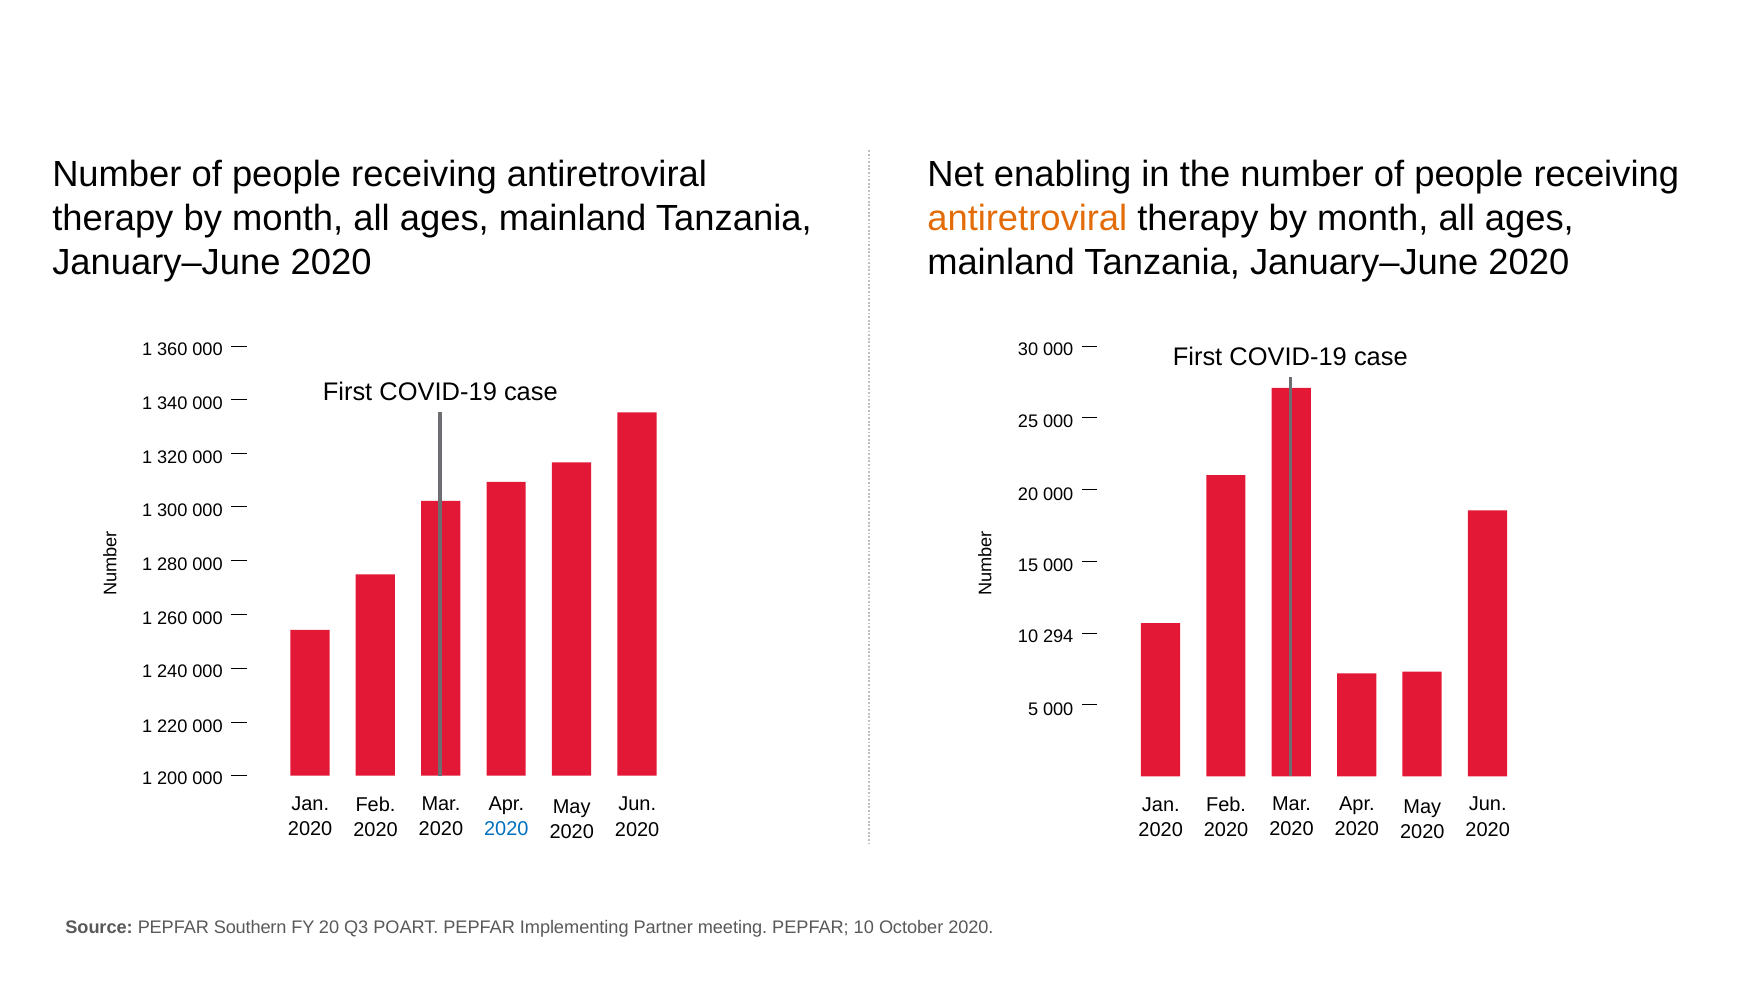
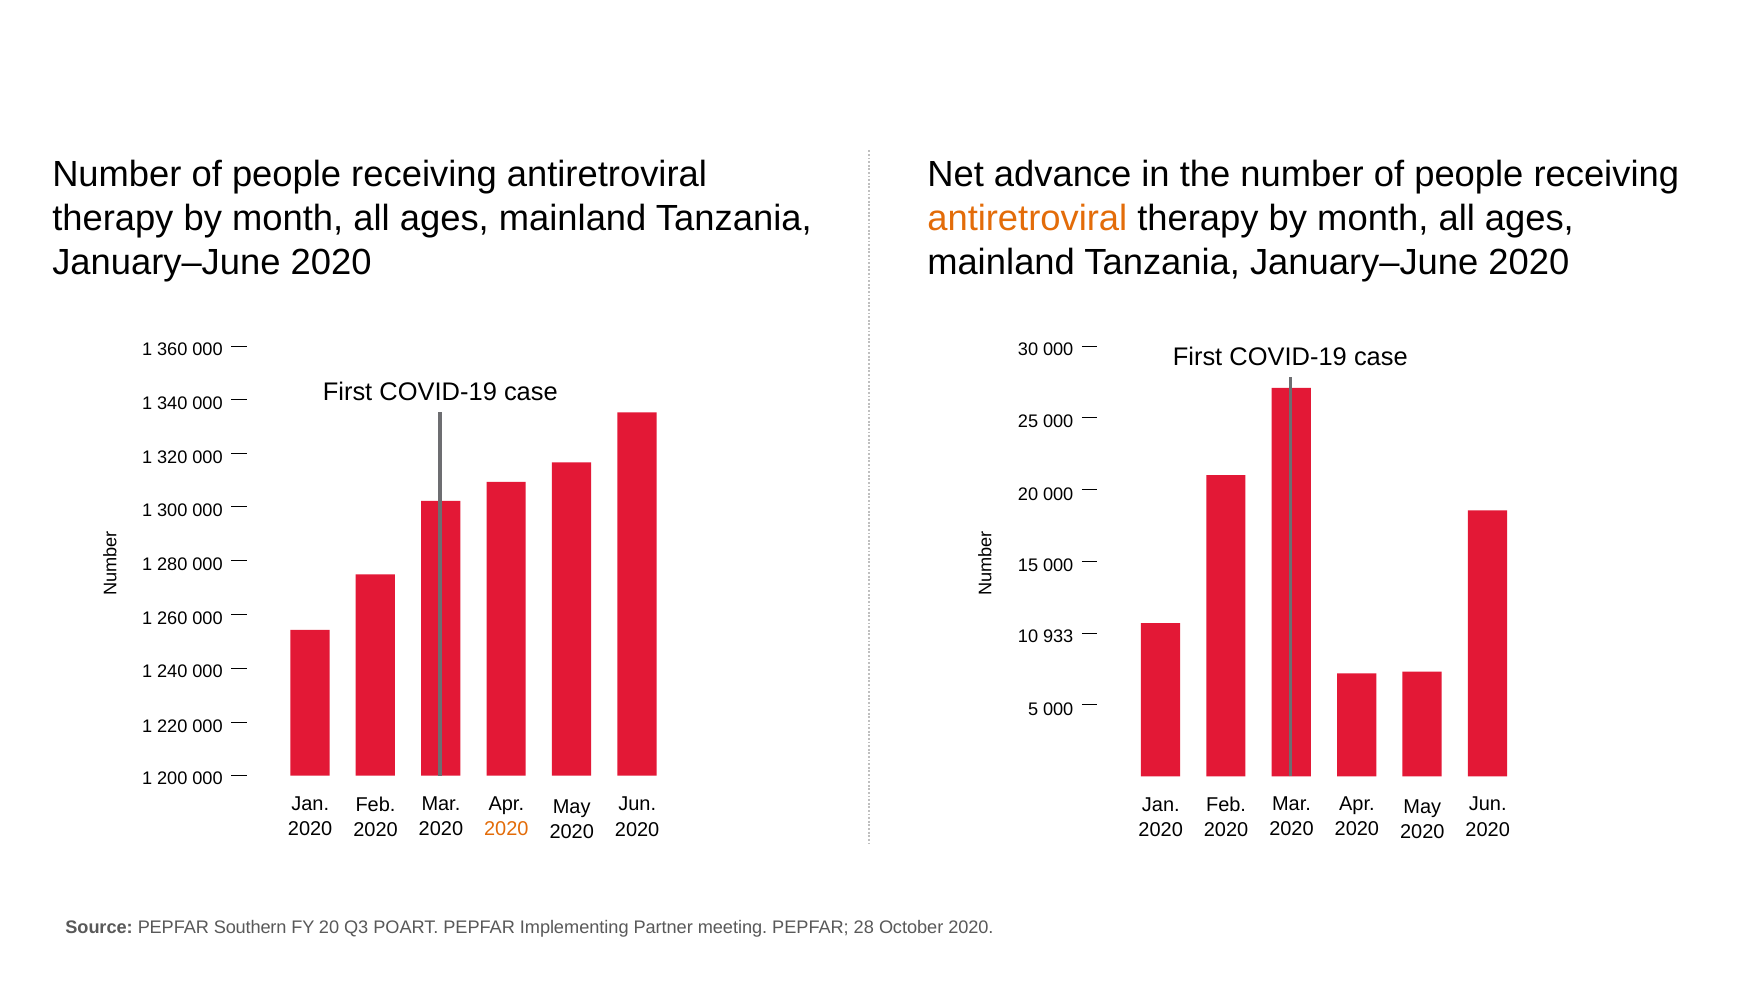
enabling: enabling -> advance (1063, 175)
294: 294 -> 933 (1058, 637)
2020 colour: blue -> orange (506, 829)
PEPFAR 10: 10 -> 28 (864, 928)
